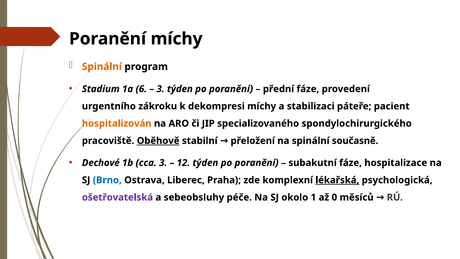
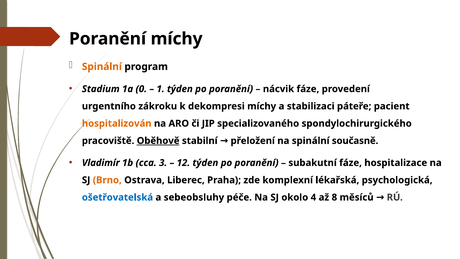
6: 6 -> 0 (141, 89)
3: 3 -> 1 (161, 89)
přední: přední -> nácvik (278, 89)
Dechové: Dechové -> Vladimír (101, 163)
Brno colour: blue -> orange (107, 180)
lékařská underline: present -> none (337, 180)
ošetřovatelská colour: purple -> blue (117, 197)
1: 1 -> 4 (313, 197)
0: 0 -> 8 (334, 197)
